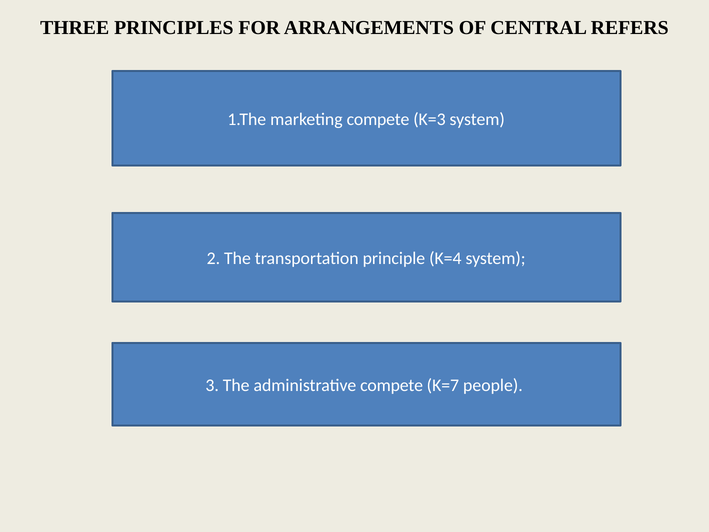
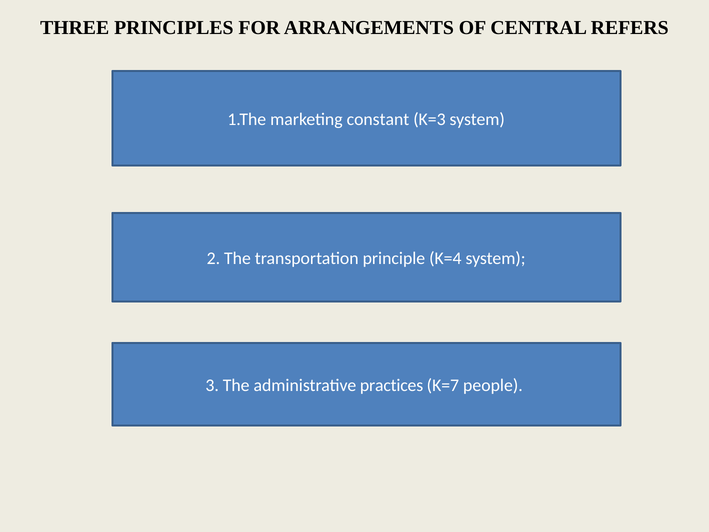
marketing compete: compete -> constant (378, 119)
administrative compete: compete -> practices (392, 385)
